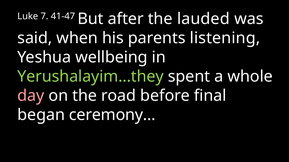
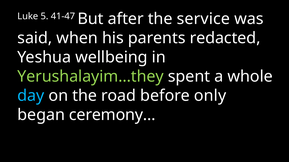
7: 7 -> 5 (44, 16)
lauded: lauded -> service (203, 19)
listening: listening -> redacted (225, 38)
day colour: pink -> light blue (31, 96)
final: final -> only (210, 96)
